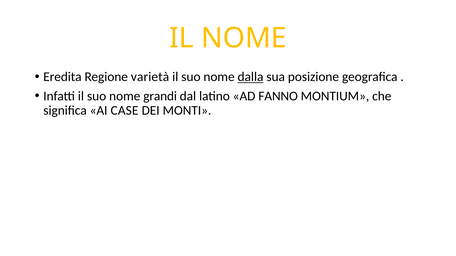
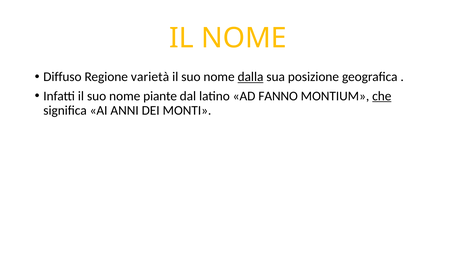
Eredita: Eredita -> Diffuso (62, 77)
grandi: grandi -> piante (160, 96)
che underline: none -> present (382, 96)
CASE: CASE -> ANNI (125, 111)
